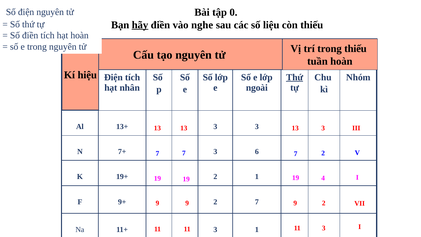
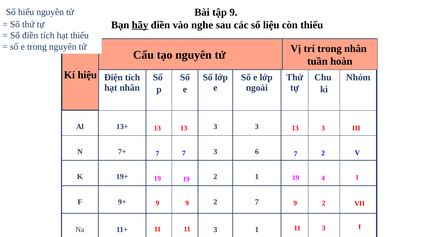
tập 0: 0 -> 9 (233, 12)
Số điện: điện -> hiểu (26, 12)
hạt hoàn: hoàn -> thiếu (80, 35)
trong thiếu: thiếu -> nhân (355, 49)
Thứ underline: present -> none (295, 77)
